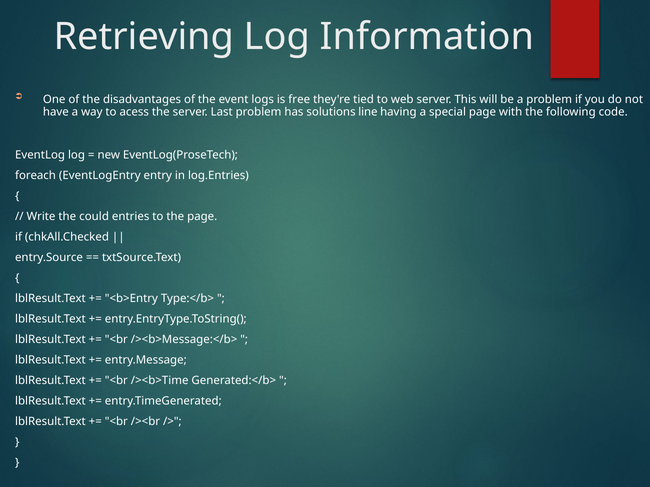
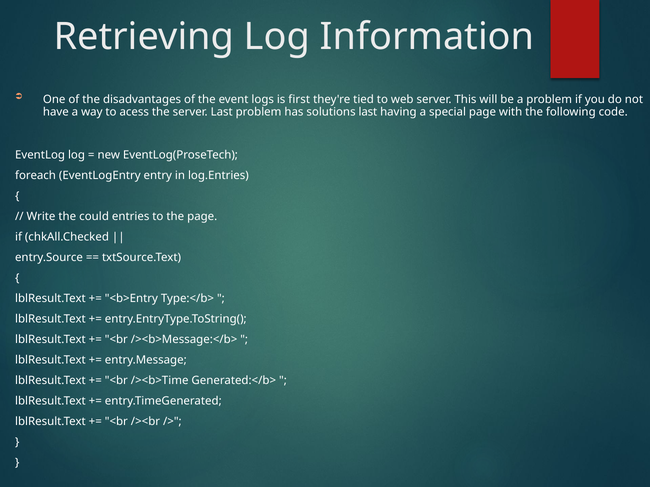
free: free -> first (299, 99)
solutions line: line -> last (368, 112)
